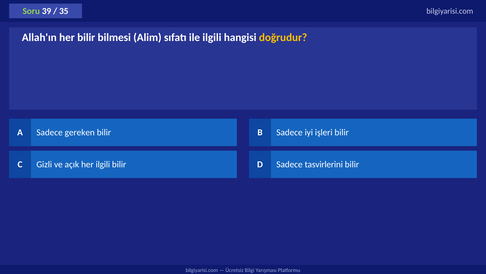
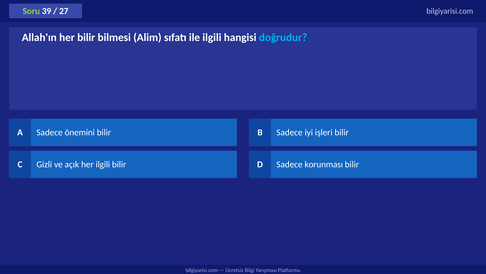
35: 35 -> 27 (64, 11)
doğrudur colour: yellow -> light blue (283, 37)
gereken: gereken -> önemini (80, 132)
tasvirlerini: tasvirlerini -> korunması (324, 164)
